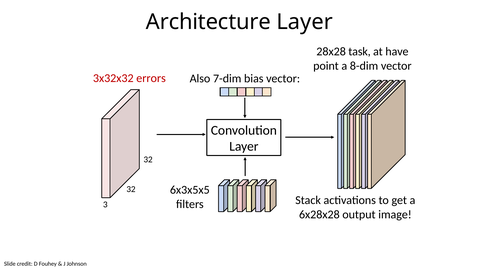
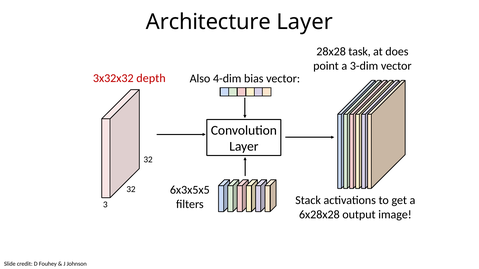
have: have -> does (397, 52)
8-dim: 8-dim -> 3-dim (364, 66)
errors: errors -> depth (151, 78)
7-dim: 7-dim -> 4-dim (227, 79)
